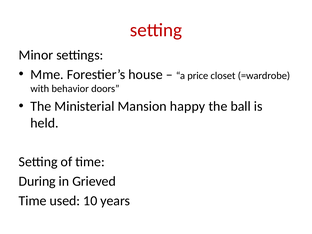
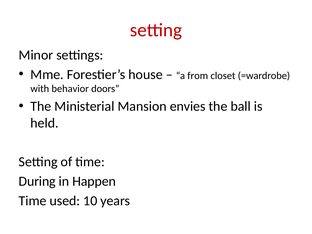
price: price -> from (198, 76)
happy: happy -> envies (188, 106)
Grieved: Grieved -> Happen (94, 181)
